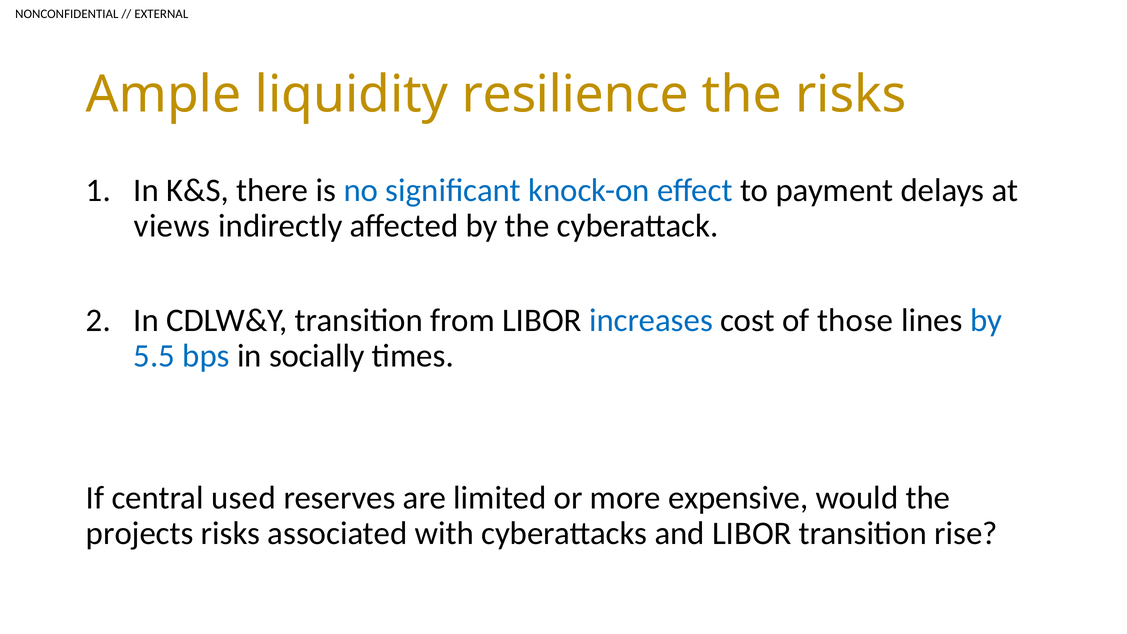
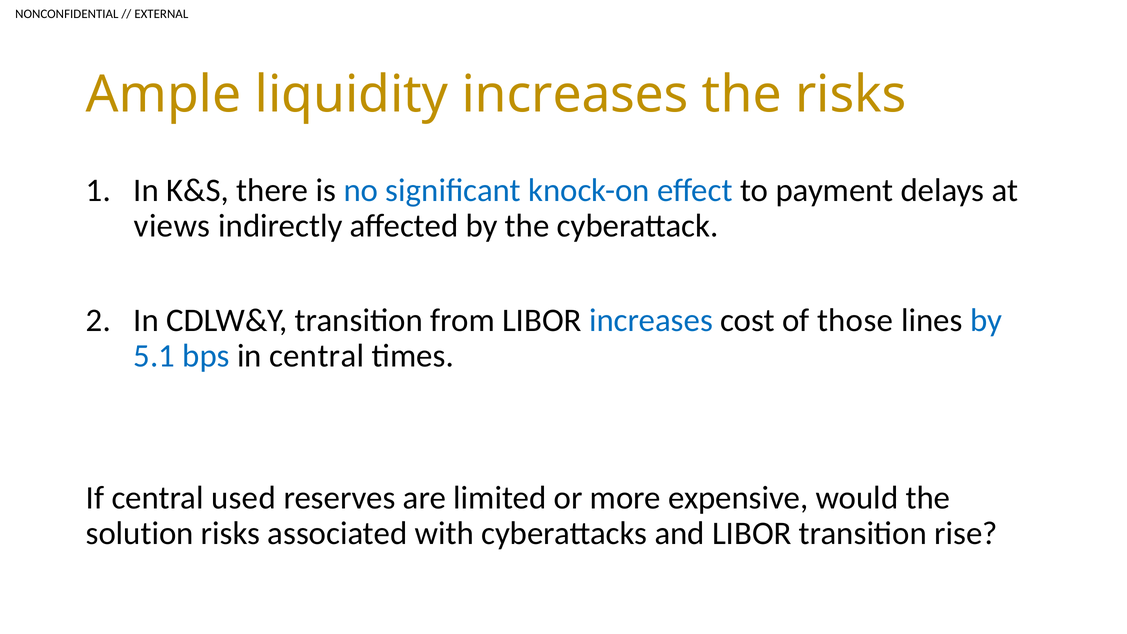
liquidity resilience: resilience -> increases (575, 95)
5.5: 5.5 -> 5.1 (154, 356)
in socially: socially -> central (317, 356)
projects: projects -> solution (140, 533)
